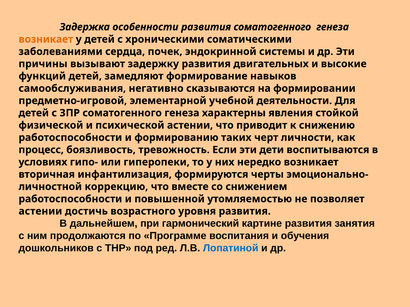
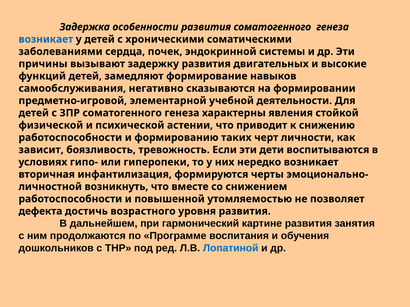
возникает colour: orange -> blue (46, 39)
процесс: процесс -> зависит (41, 150)
коррекцию: коррекцию -> возникнуть (116, 187)
астении: астении -> дефекта (40, 212)
